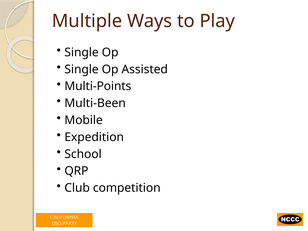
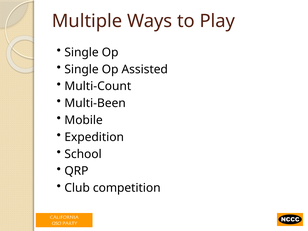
Multi-Points: Multi-Points -> Multi-Count (98, 86)
